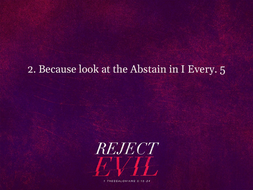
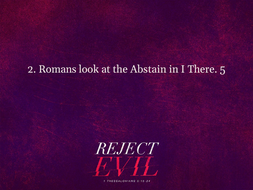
Because: Because -> Romans (58, 69)
Every: Every -> There (202, 69)
